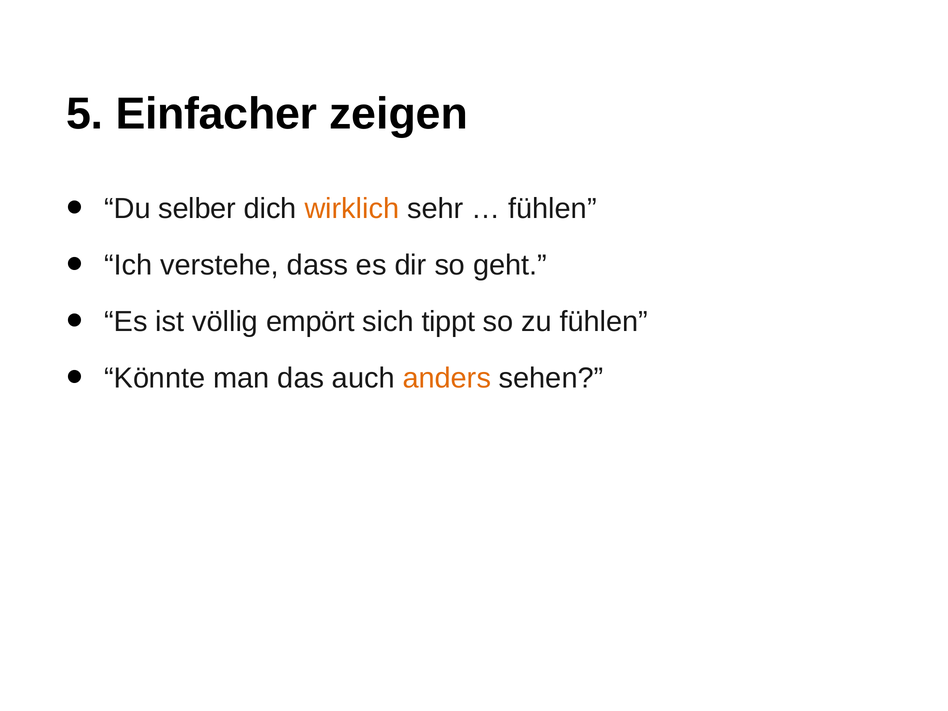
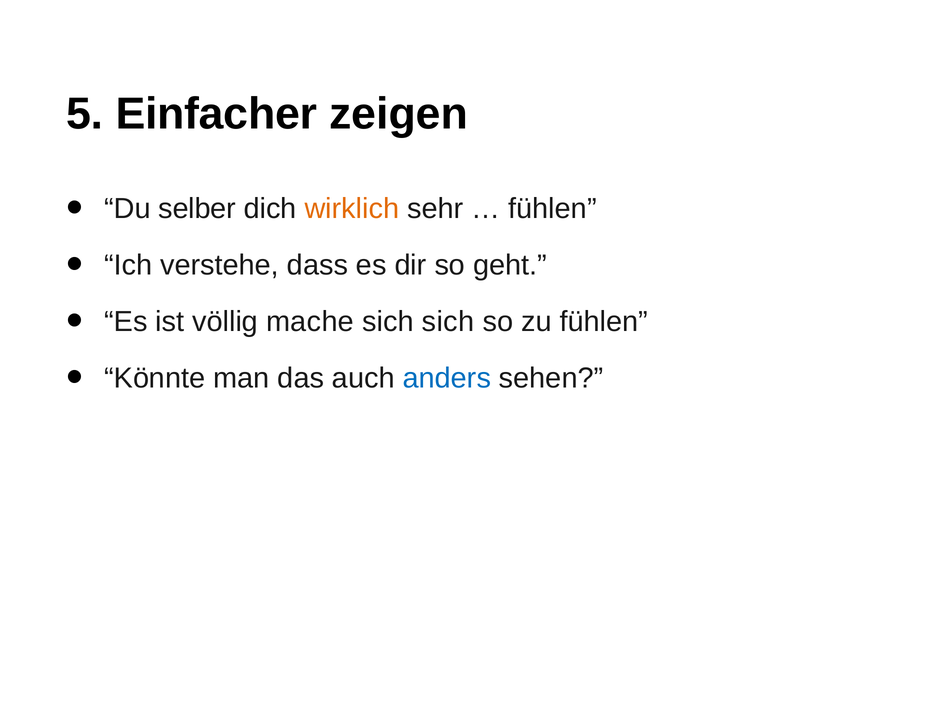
empört: empört -> mache (310, 322)
sich tippt: tippt -> sich (448, 322)
anders colour: orange -> blue (447, 378)
